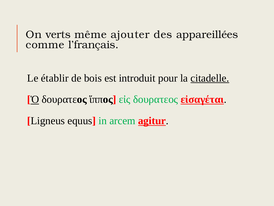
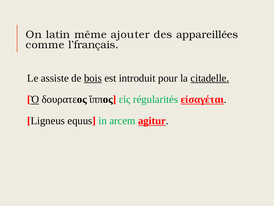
verts: verts -> latin (58, 34)
établir: établir -> assiste (55, 78)
bois underline: none -> present (93, 78)
εἰς δουρατεος: δουρατεος -> régularités (156, 99)
